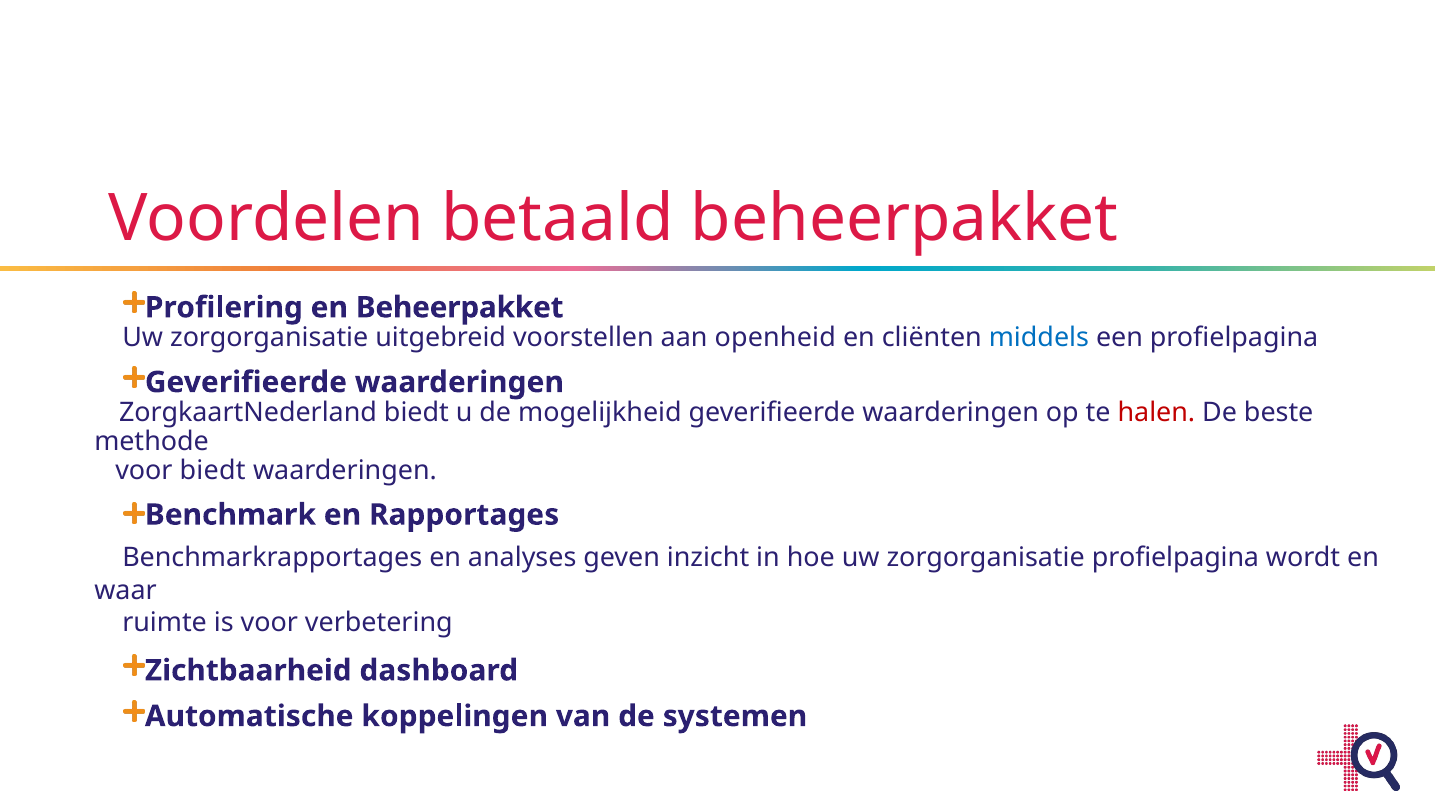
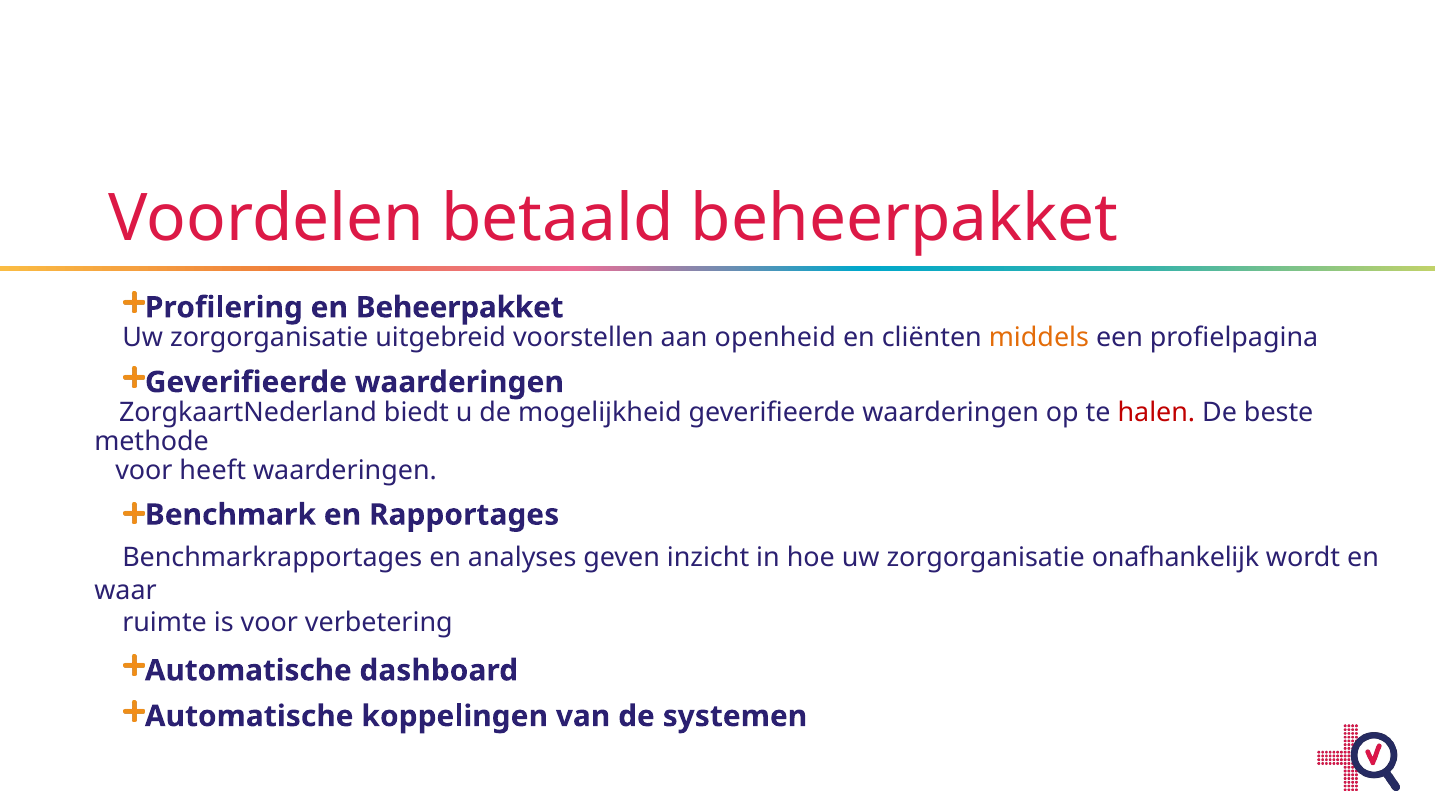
middels colour: blue -> orange (1039, 338)
voor biedt: biedt -> heeft (213, 471)
zorgorganisatie profielpagina: profielpagina -> onafhankelijk (1176, 557)
Zichtbaarheid: Zichtbaarheid -> Automatische (248, 671)
